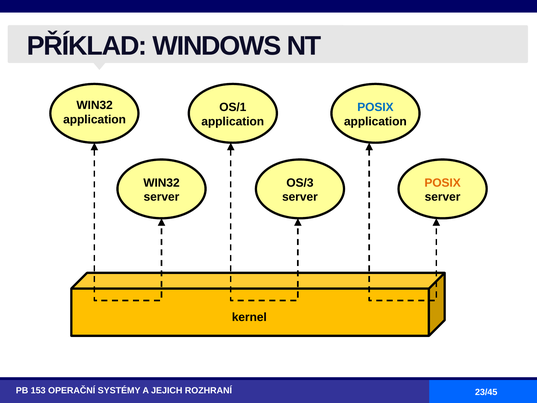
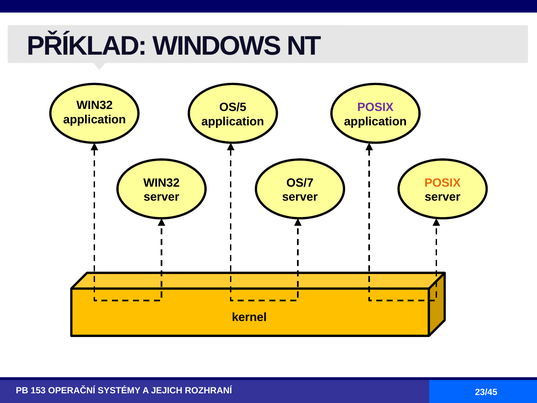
OS/1: OS/1 -> OS/5 (233, 107)
POSIX colour: blue -> purple (375, 107)
OS/3: OS/3 -> OS/7 (300, 183)
